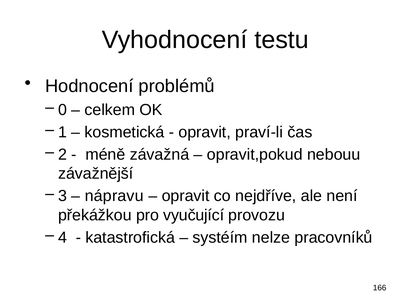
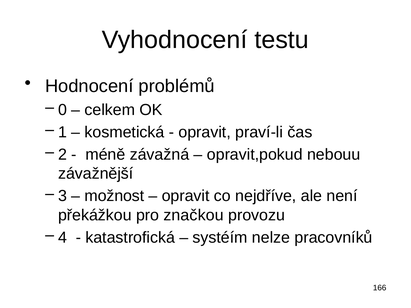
nápravu: nápravu -> možnost (114, 196)
vyučující: vyučující -> značkou (194, 215)
